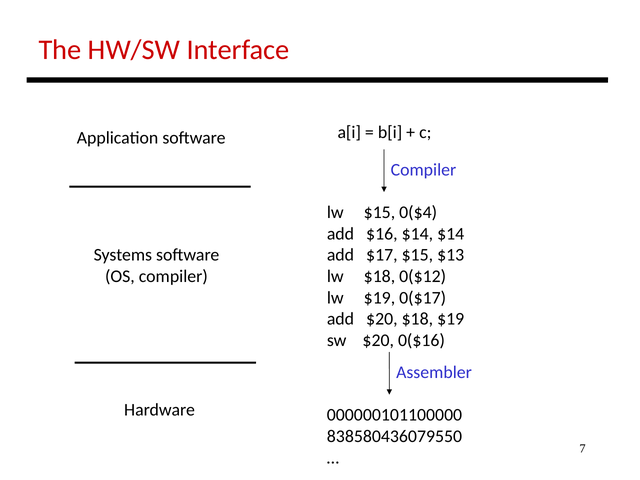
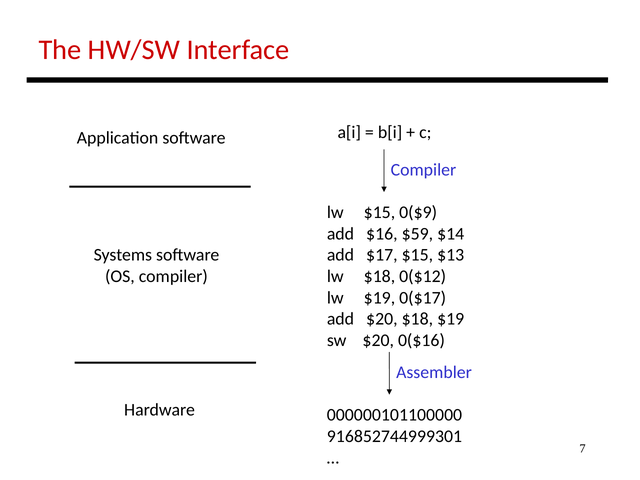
0($4: 0($4 -> 0($9 (418, 212)
$16 $14: $14 -> $59 (417, 234)
838580436079550: 838580436079550 -> 916852744999301 (394, 436)
